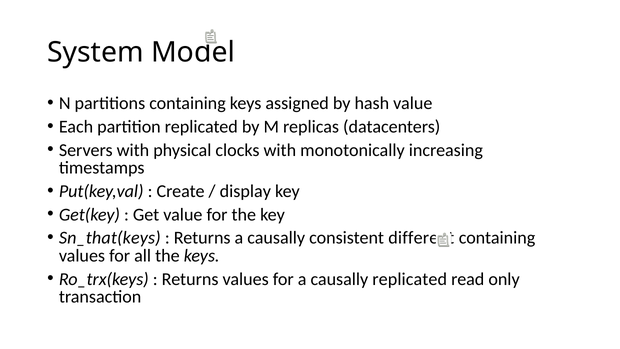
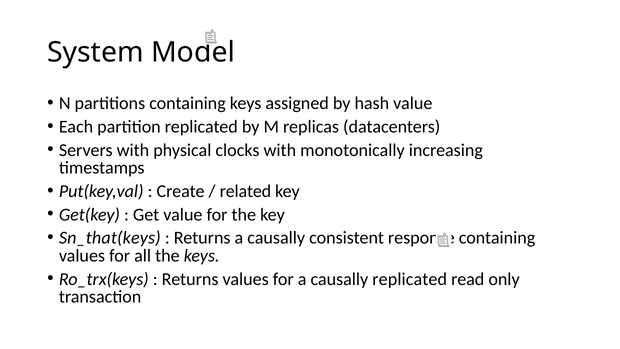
display: display -> related (245, 191)
different: different -> response (421, 238)
